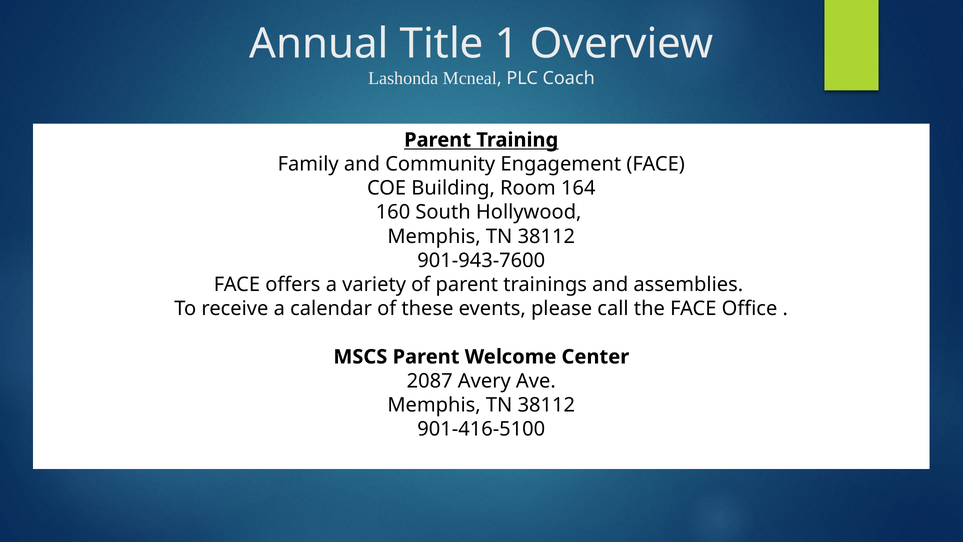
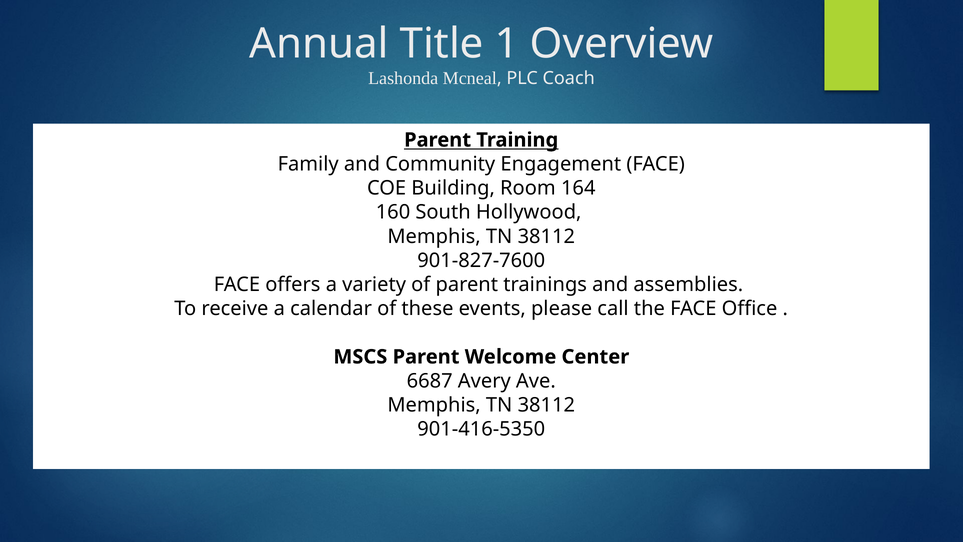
901-943-7600: 901-943-7600 -> 901-827-7600 (481, 260)
2087: 2087 -> 6687 (430, 381)
901-416-5100: 901-416-5100 -> 901-416-5350 (481, 429)
